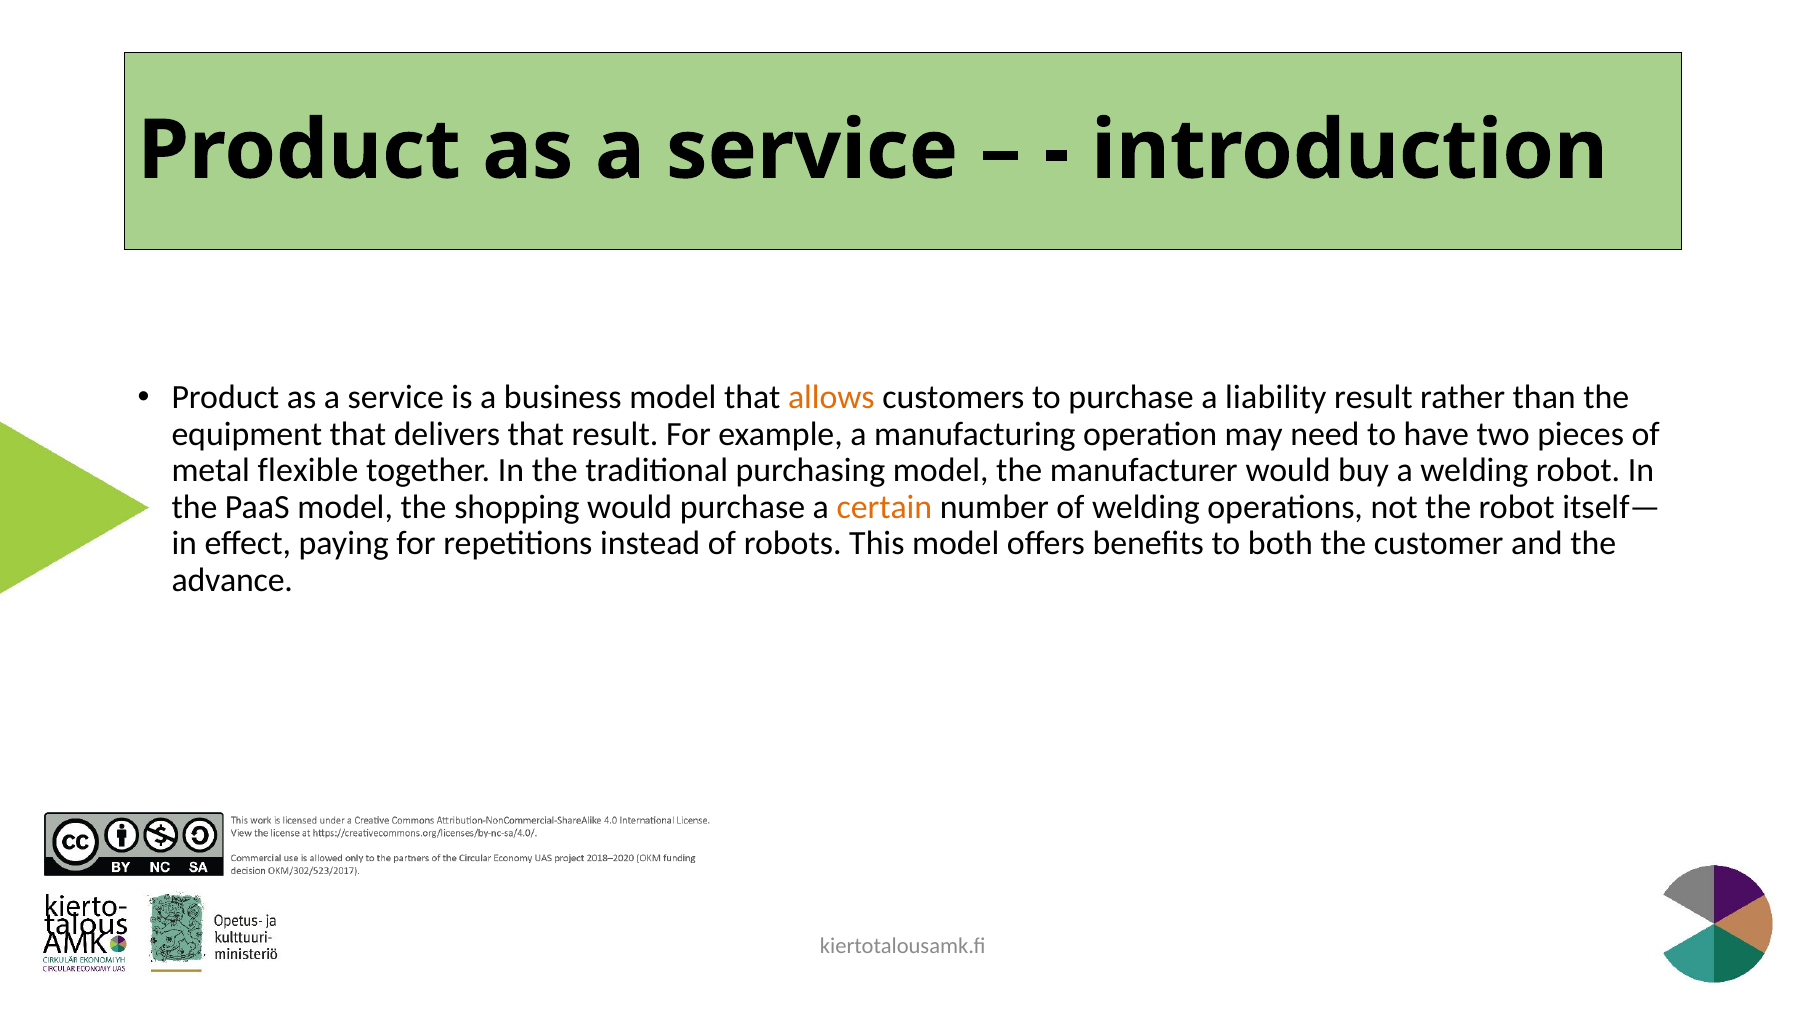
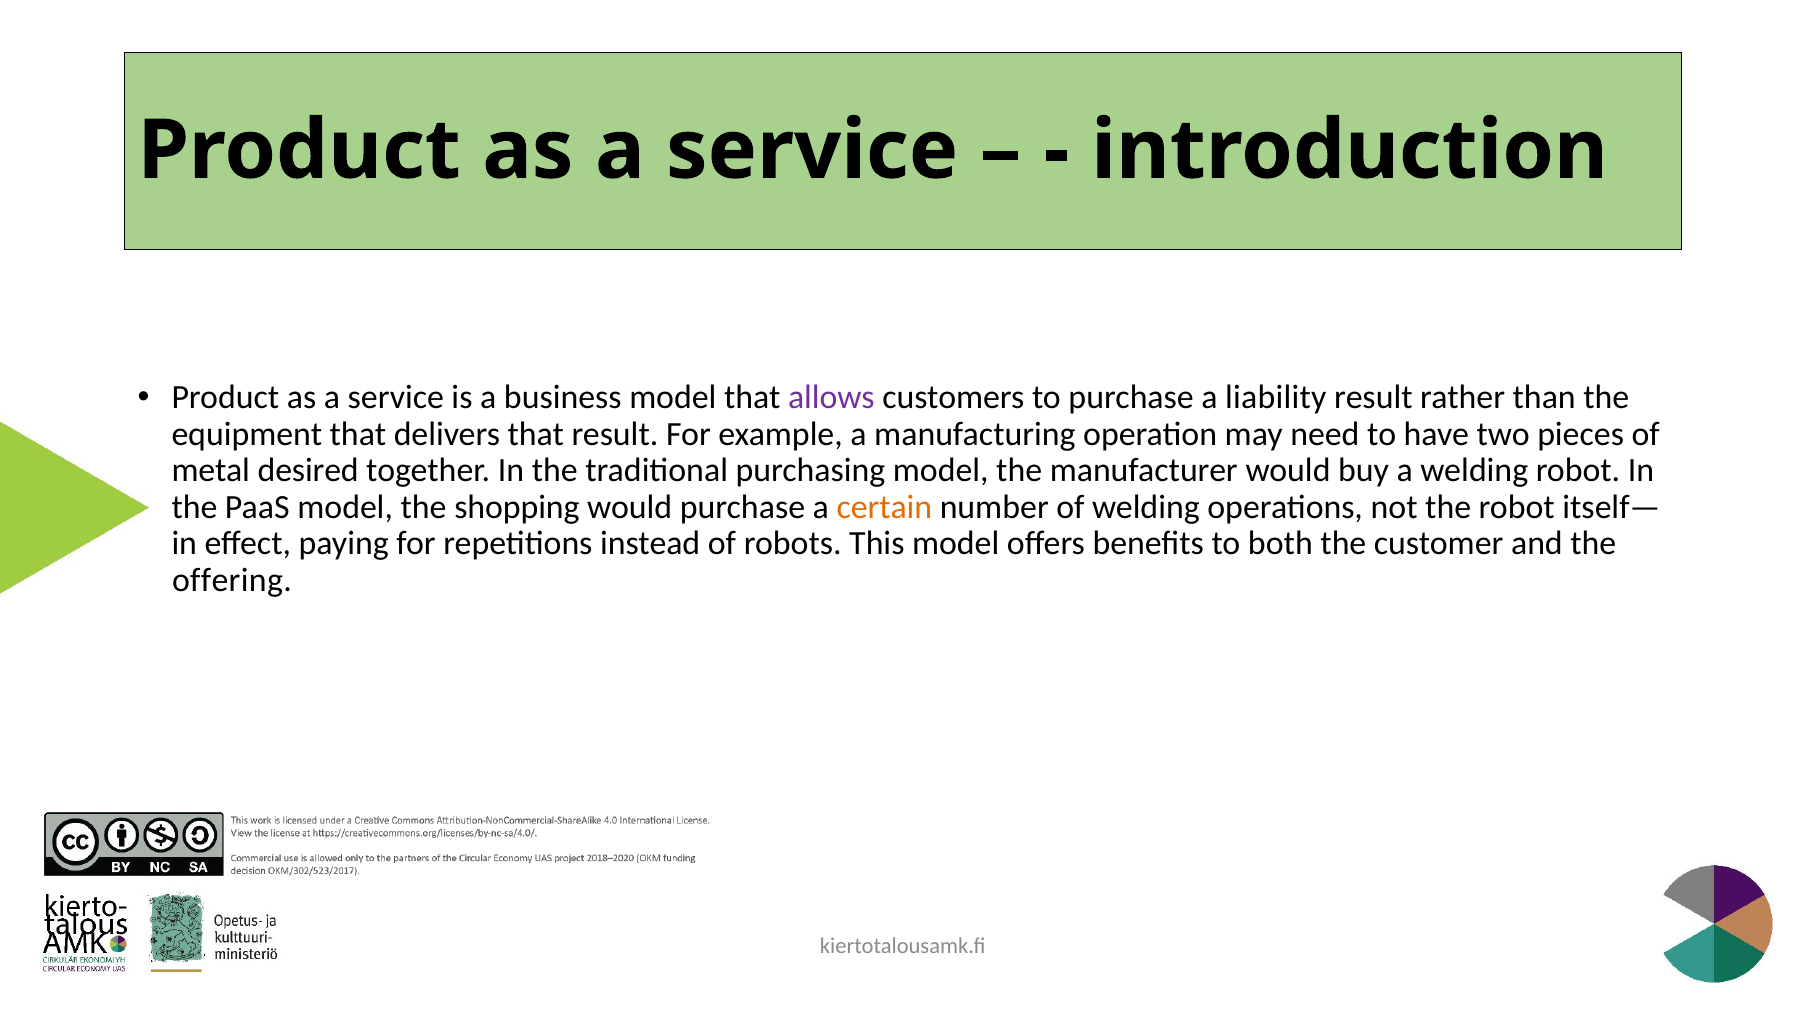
allows colour: orange -> purple (831, 397)
flexible: flexible -> desired (308, 471)
advance: advance -> offering (232, 580)
